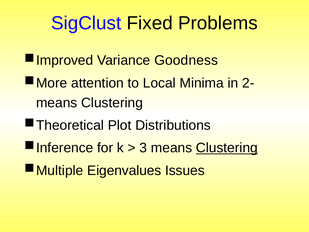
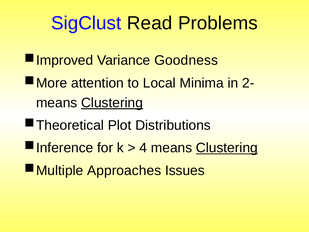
Fixed: Fixed -> Read (150, 23)
Clustering underline: none -> present (112, 103)
3: 3 -> 4 (143, 148)
Eigenvalues: Eigenvalues -> Approaches (124, 170)
